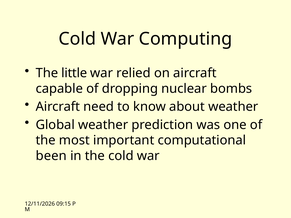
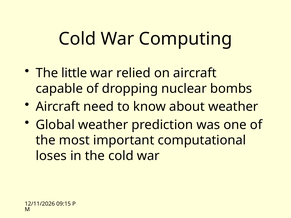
been: been -> loses (51, 156)
